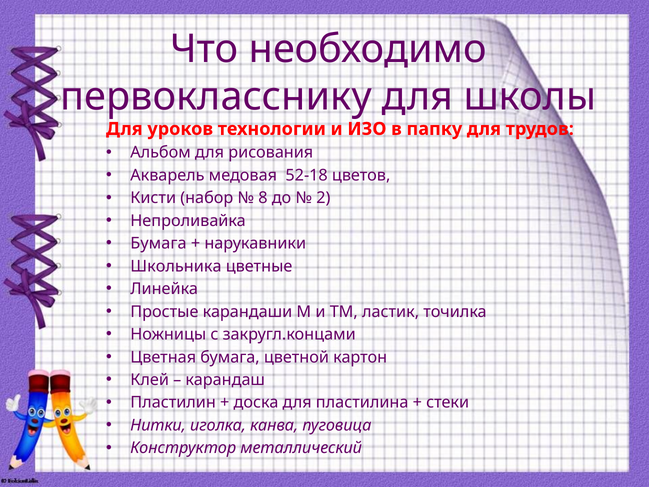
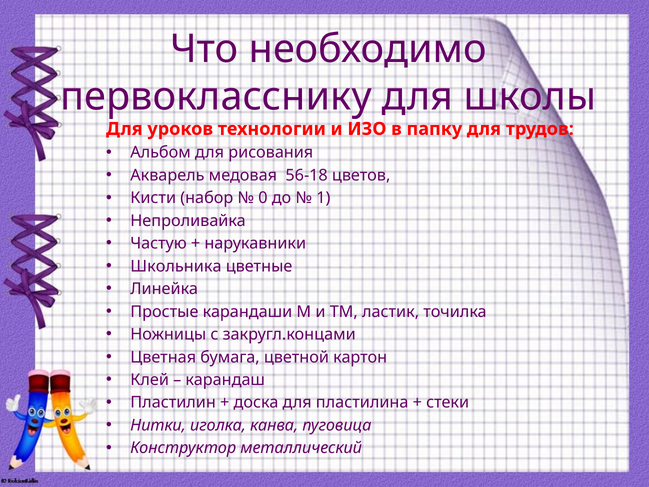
52-18: 52-18 -> 56-18 (307, 175)
8: 8 -> 0 (263, 198)
2: 2 -> 1 (323, 198)
Бумага: Бумага -> Частую (159, 243)
